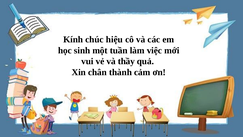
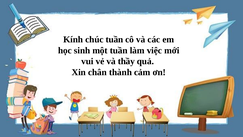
chúc hiệu: hiệu -> tuần (114, 39)
